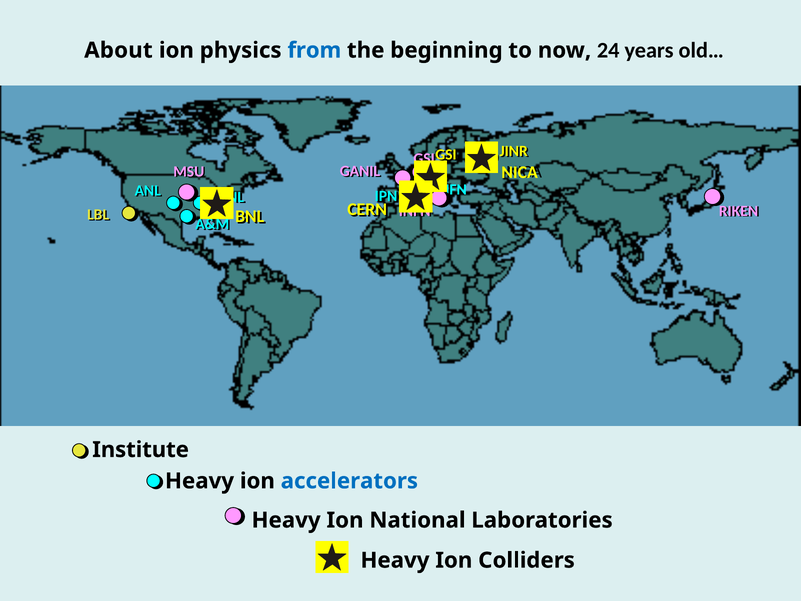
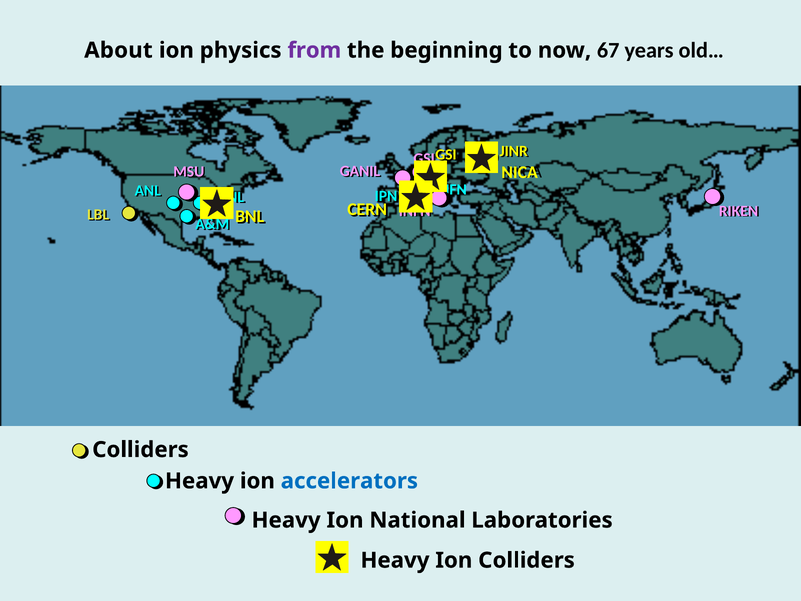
from colour: blue -> purple (314, 50)
24: 24 -> 67 (608, 50)
Institute: Institute -> Colliders (140, 450)
